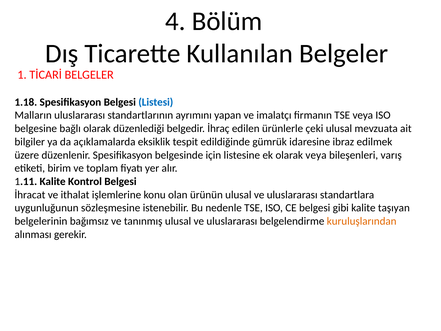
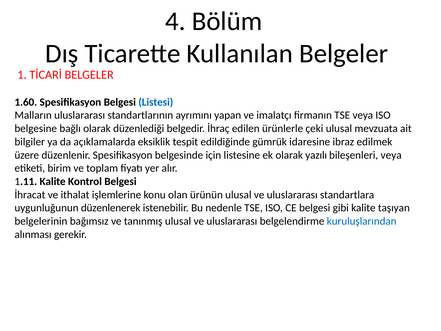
1.18: 1.18 -> 1.60 (26, 102)
olarak veya: veya -> yazılı (316, 155)
bileşenleri varış: varış -> veya (391, 155)
sözleşmesine: sözleşmesine -> düzenlenerek (111, 208)
kuruluşlarından colour: orange -> blue (362, 221)
